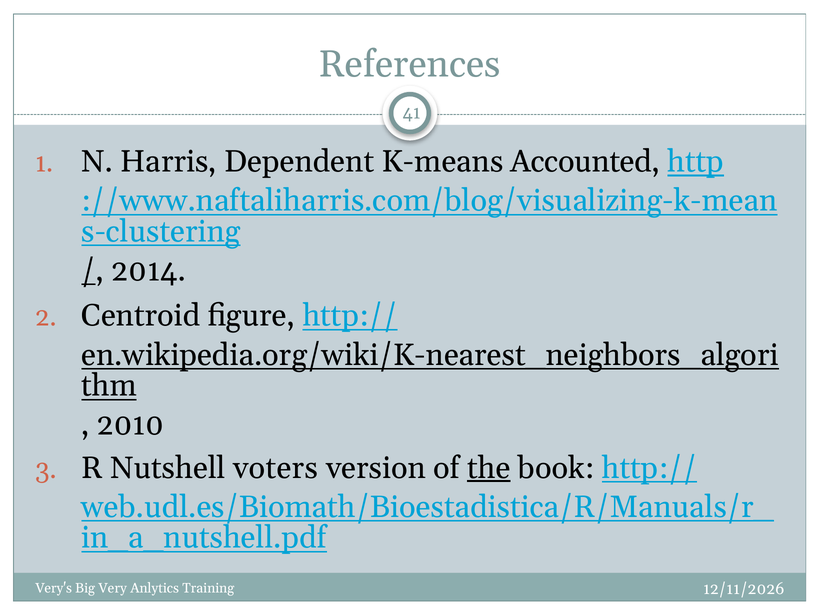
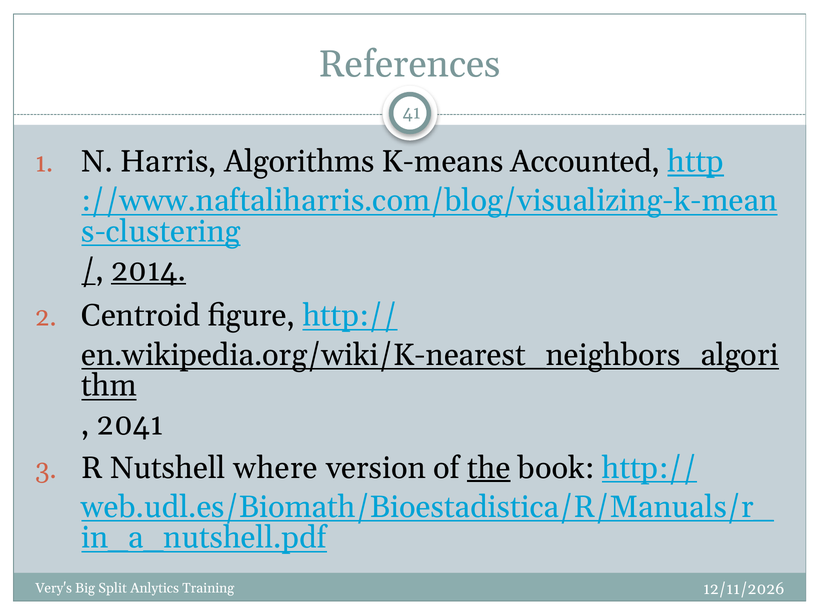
Dependent: Dependent -> Algorithms (299, 162)
2014 underline: none -> present (149, 271)
2010: 2010 -> 2041 (130, 425)
voters: voters -> where (276, 468)
Very: Very -> Split (113, 588)
